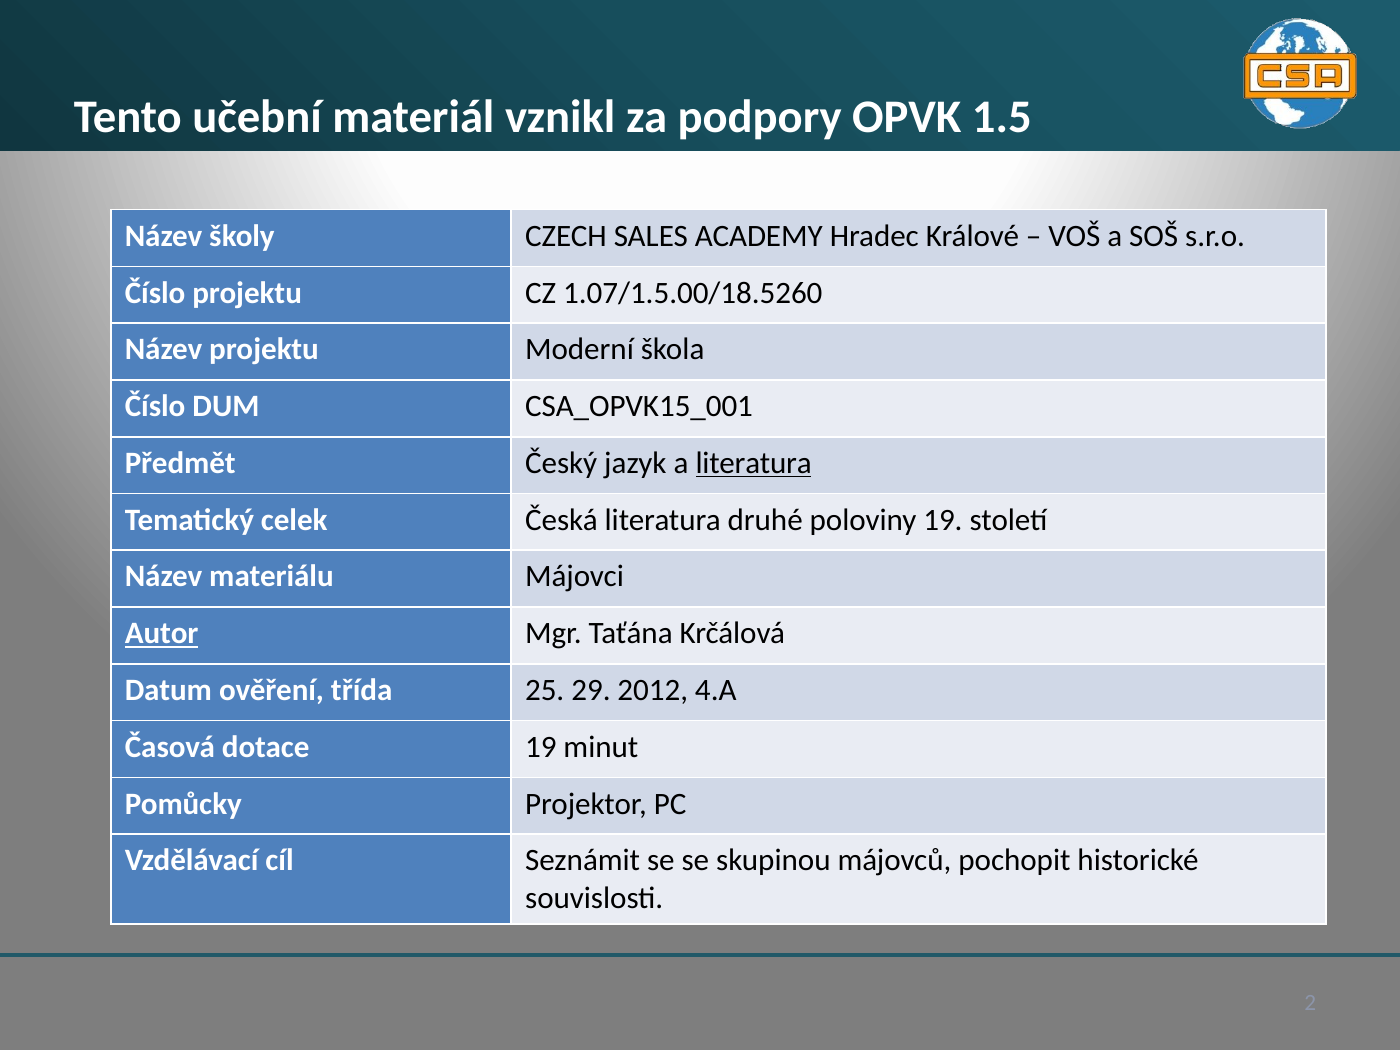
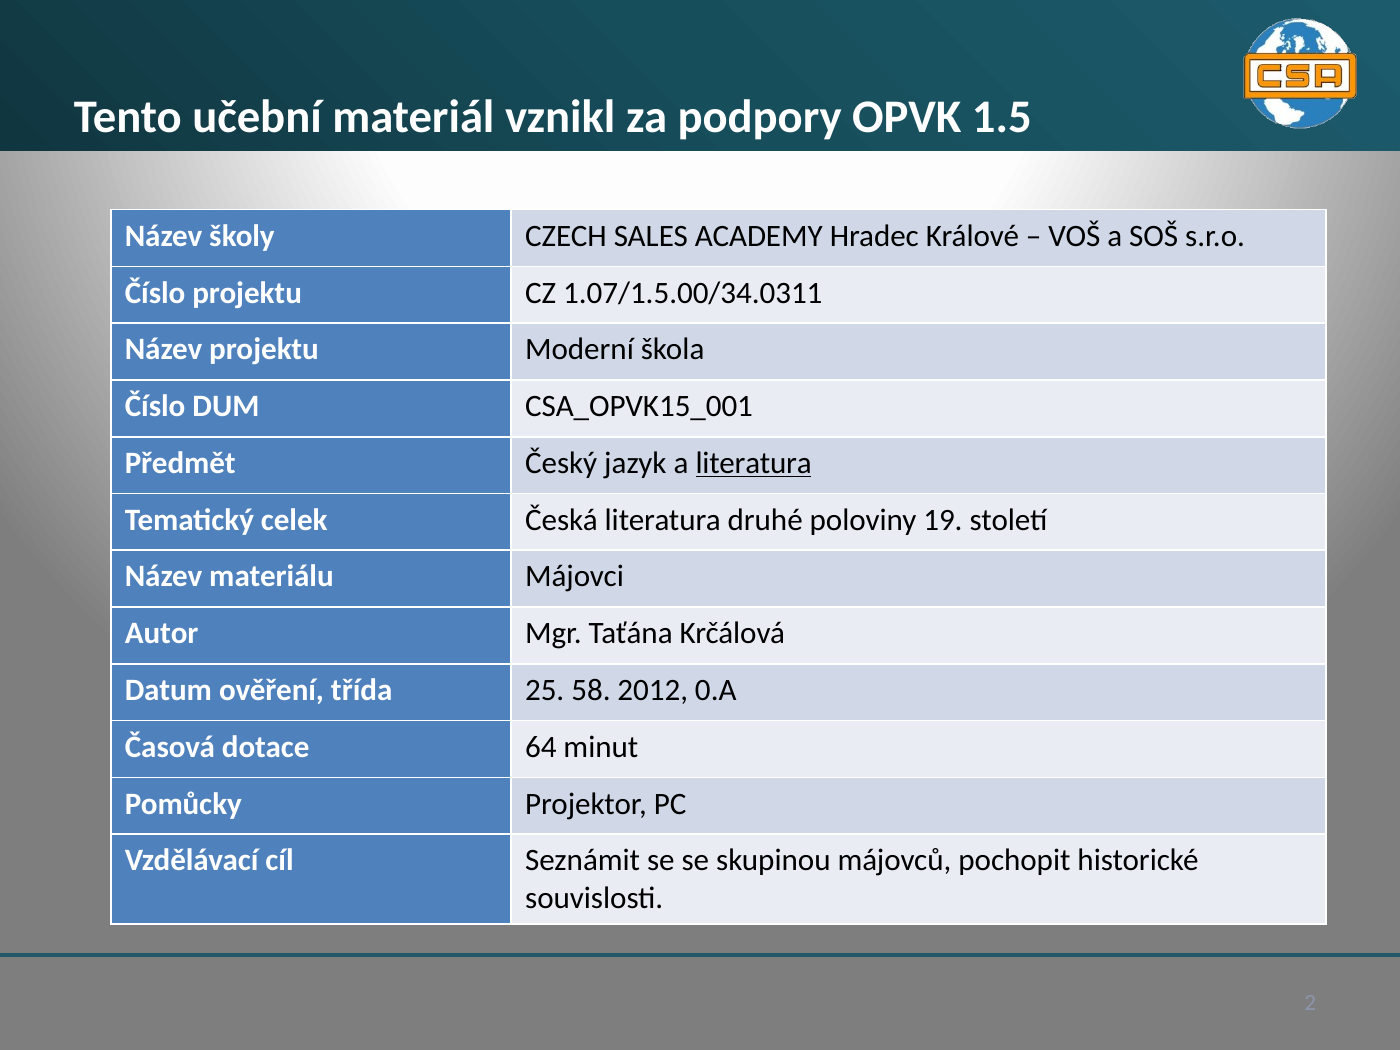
1.07/1.5.00/18.5260: 1.07/1.5.00/18.5260 -> 1.07/1.5.00/34.0311 (693, 293)
Autor underline: present -> none (162, 633)
29: 29 -> 58 (591, 690)
4.A: 4.A -> 0.A (716, 690)
dotace 19: 19 -> 64 (541, 747)
